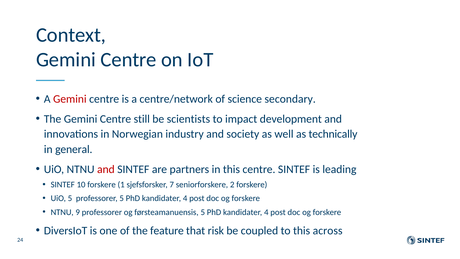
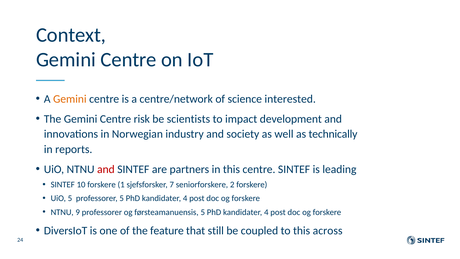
Gemini colour: red -> orange (70, 99)
secondary: secondary -> interested (290, 99)
still: still -> risk (142, 119)
general: general -> reports (74, 149)
risk: risk -> still (216, 230)
